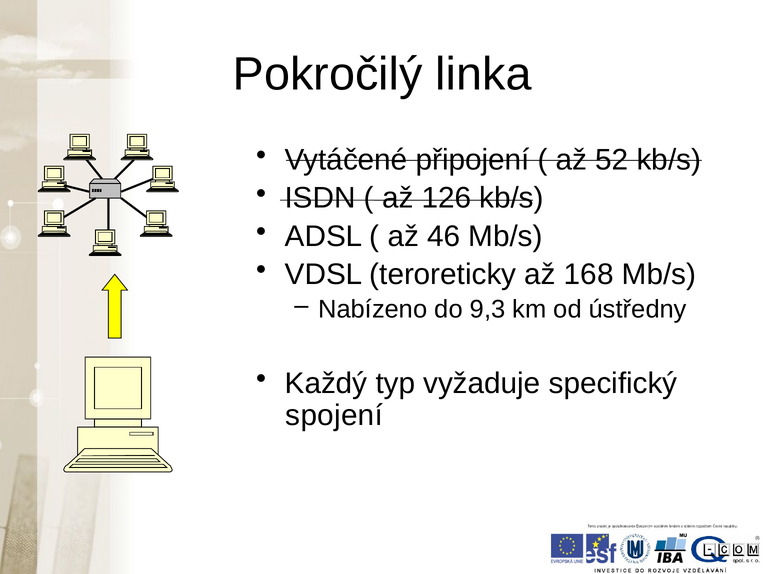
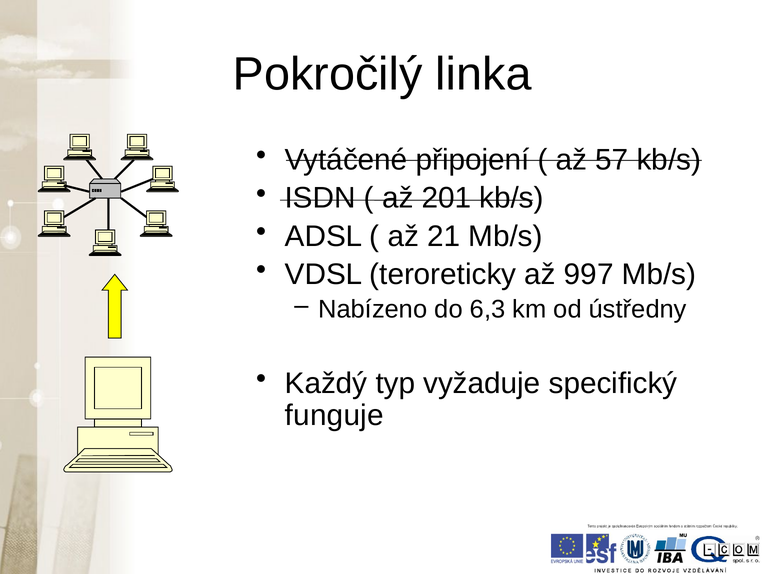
52: 52 -> 57 (612, 160)
126: 126 -> 201 (446, 198)
46: 46 -> 21 (444, 236)
168: 168 -> 997 (589, 274)
9,3: 9,3 -> 6,3 (488, 309)
spojení: spojení -> funguje (334, 415)
